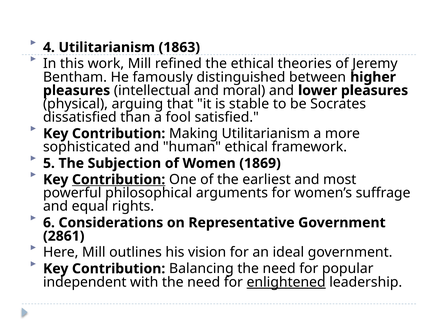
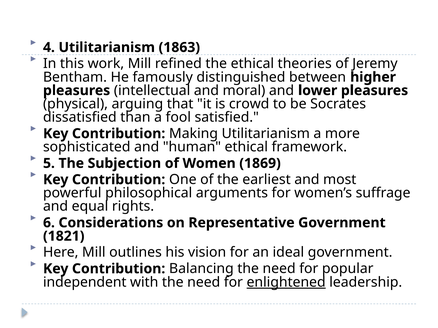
stable: stable -> crowd (249, 104)
Contribution underline: present -> none (119, 180)
2861: 2861 -> 1821 (64, 236)
